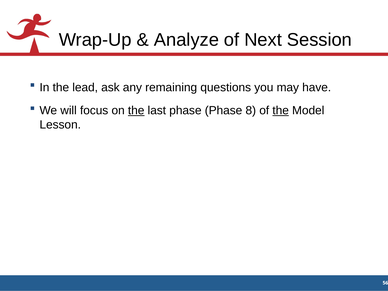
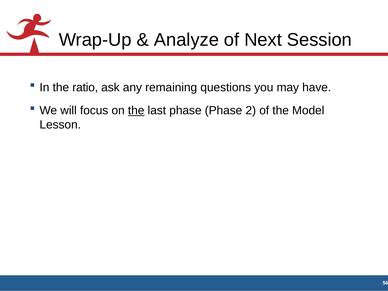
lead: lead -> ratio (85, 87)
8: 8 -> 2 (251, 111)
the underline: present -> none (281, 111)
